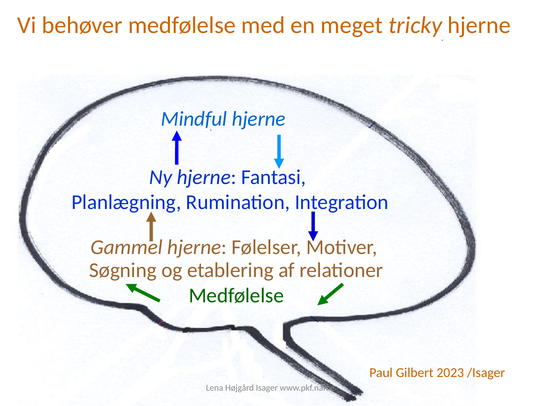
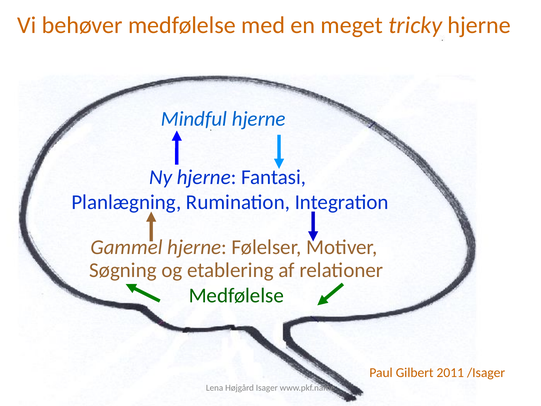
2023: 2023 -> 2011 (450, 372)
